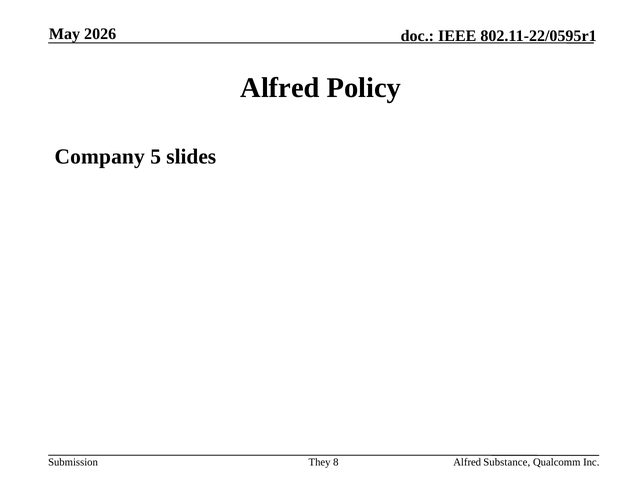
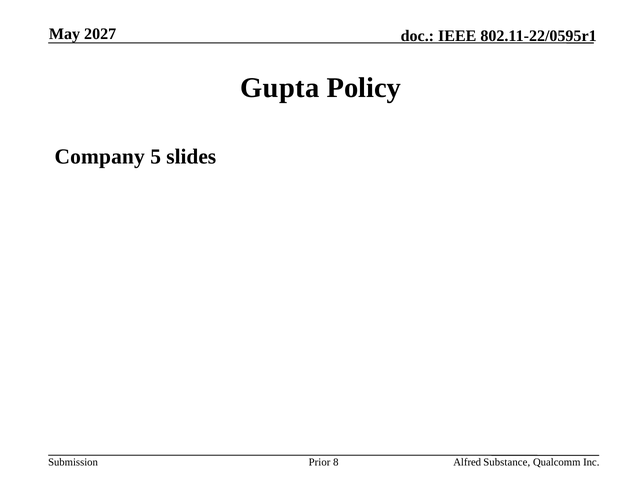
2026: 2026 -> 2027 (100, 34)
Alfred: Alfred -> Gupta (280, 88)
They: They -> Prior (320, 462)
